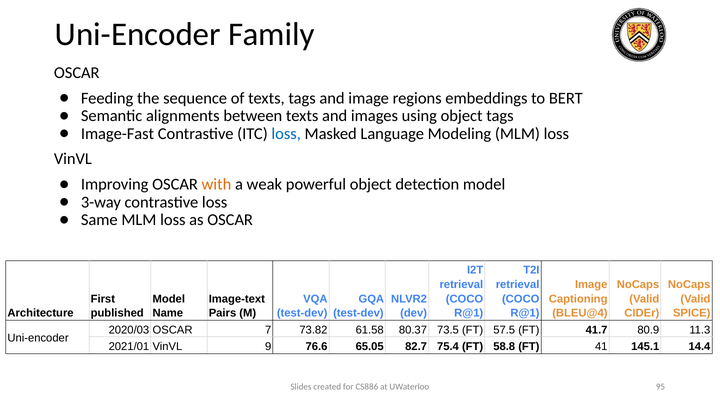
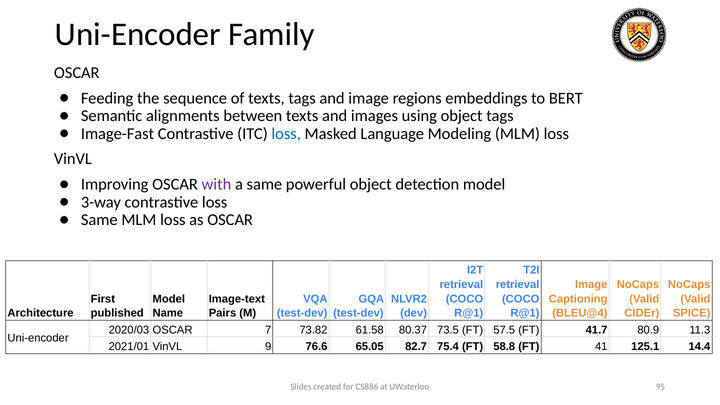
with colour: orange -> purple (216, 184)
a weak: weak -> same (264, 184)
145.1: 145.1 -> 125.1 (645, 346)
